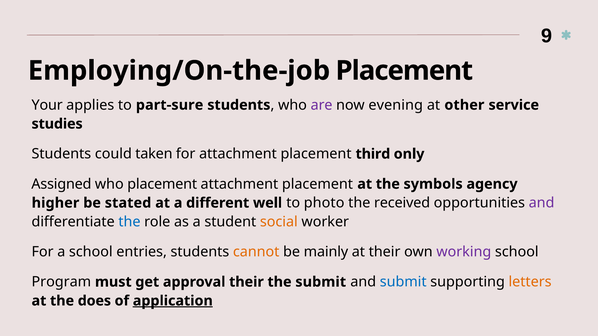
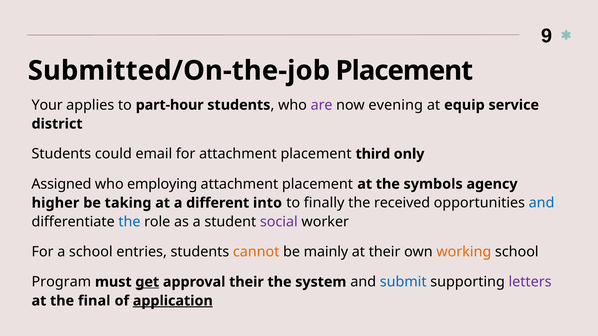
Employing/On-the-job: Employing/On-the-job -> Submitted/On-the-job (179, 71)
part-sure: part-sure -> part-hour (170, 105)
other: other -> equip (464, 105)
studies: studies -> district (57, 124)
taken: taken -> email (154, 154)
who placement: placement -> employing (162, 184)
stated: stated -> taking (128, 203)
well: well -> into (268, 203)
photo: photo -> finally (324, 203)
and colour: purple -> blue (542, 203)
social colour: orange -> purple (279, 222)
working colour: purple -> orange (464, 252)
get underline: none -> present (147, 282)
the submit: submit -> system (321, 282)
letters colour: orange -> purple (530, 282)
does: does -> final (94, 301)
